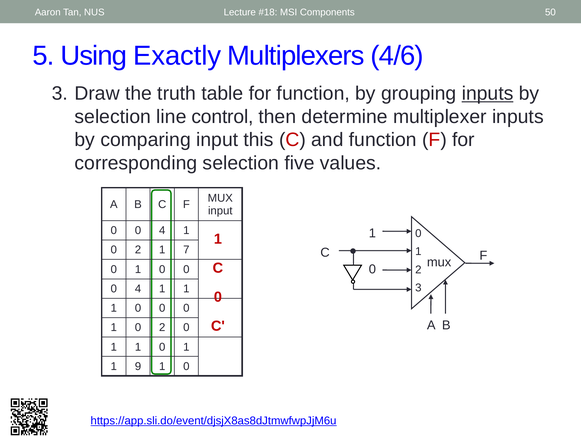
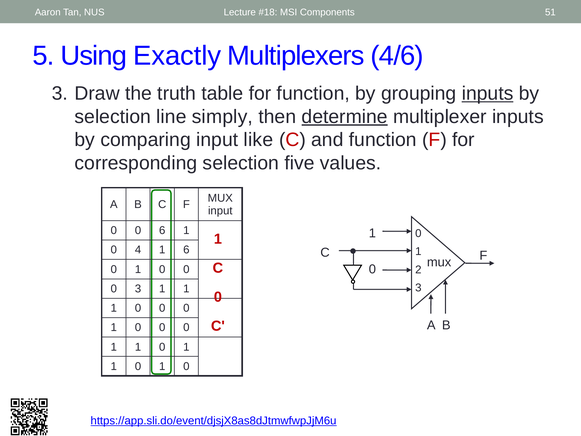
50: 50 -> 51 (550, 12)
control: control -> simply (222, 117)
determine underline: none -> present (345, 117)
this: this -> like (258, 140)
4: 4 -> 6 (162, 230)
2: 2 -> 4 (138, 250)
1 7: 7 -> 6 (186, 250)
4: 4 -> 3 (138, 289)
2: 2 -> 0 (162, 327)
9: 9 -> 0 (138, 366)
